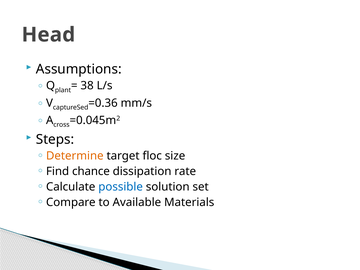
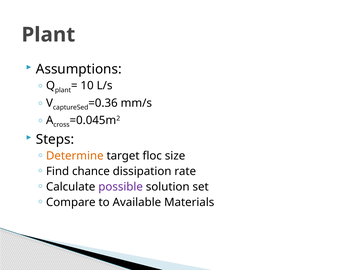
Head: Head -> Plant (48, 35)
38: 38 -> 10 (87, 86)
possible colour: blue -> purple (121, 187)
